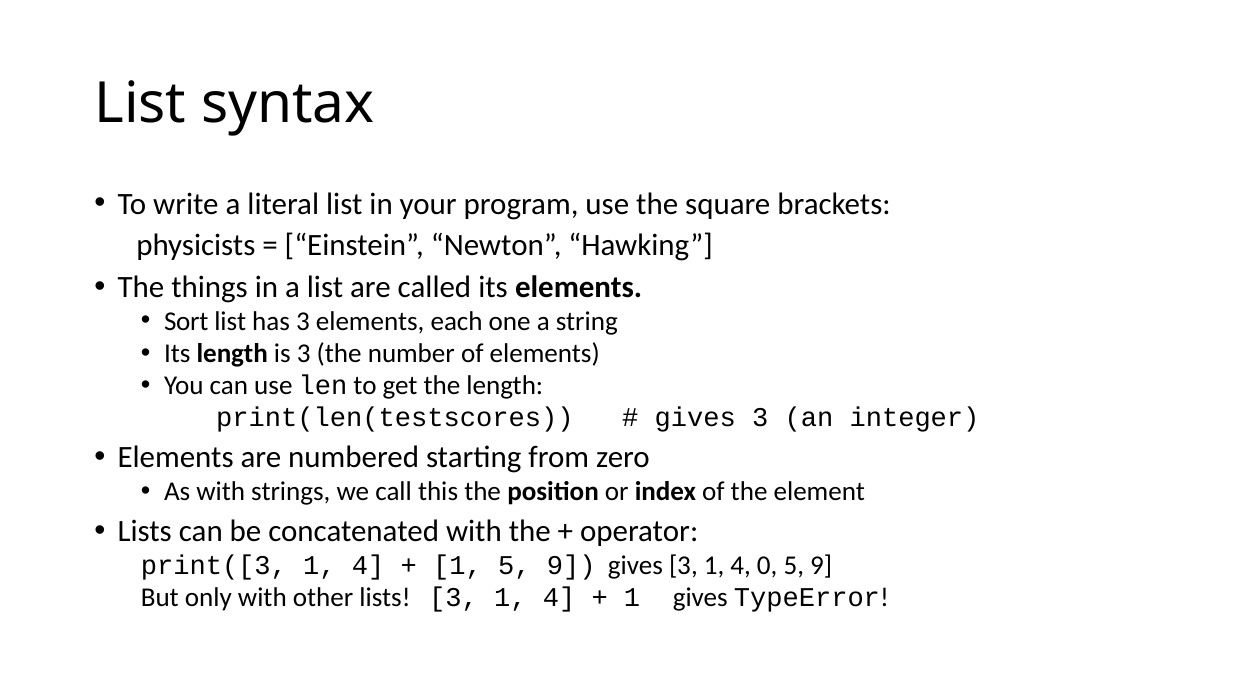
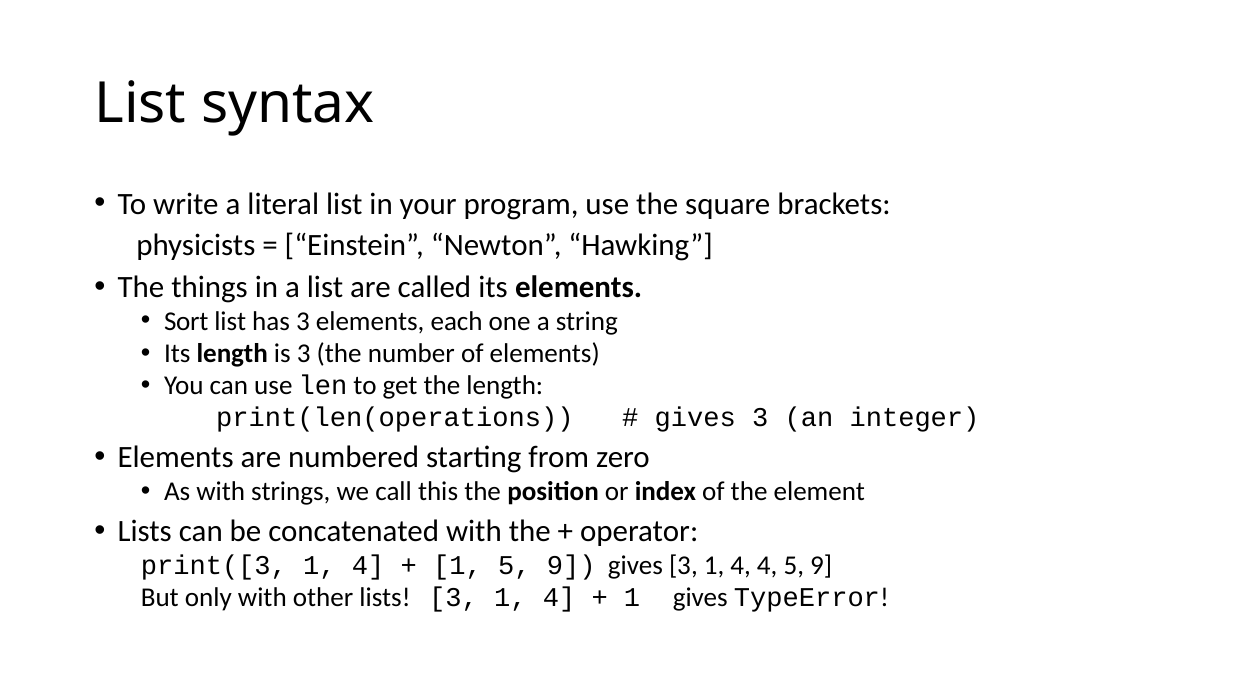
print(len(testscores: print(len(testscores -> print(len(operations (395, 418)
4 0: 0 -> 4 (767, 565)
